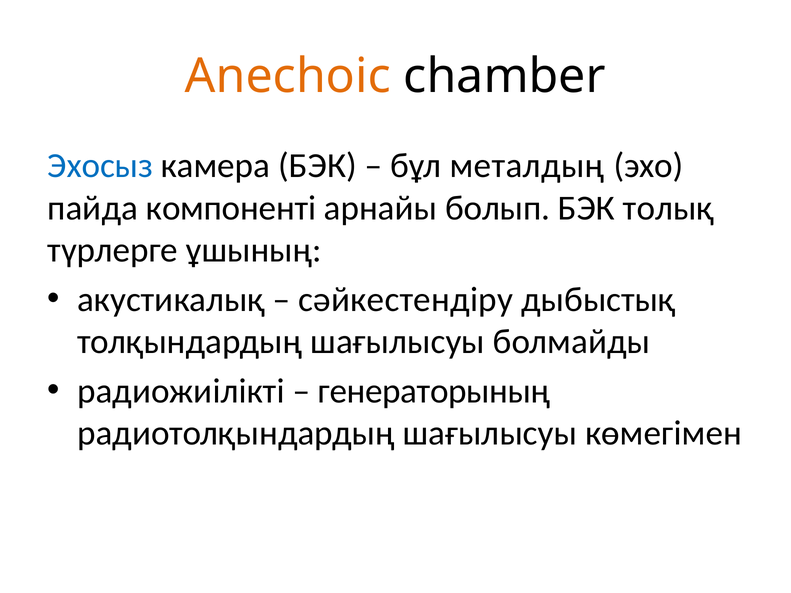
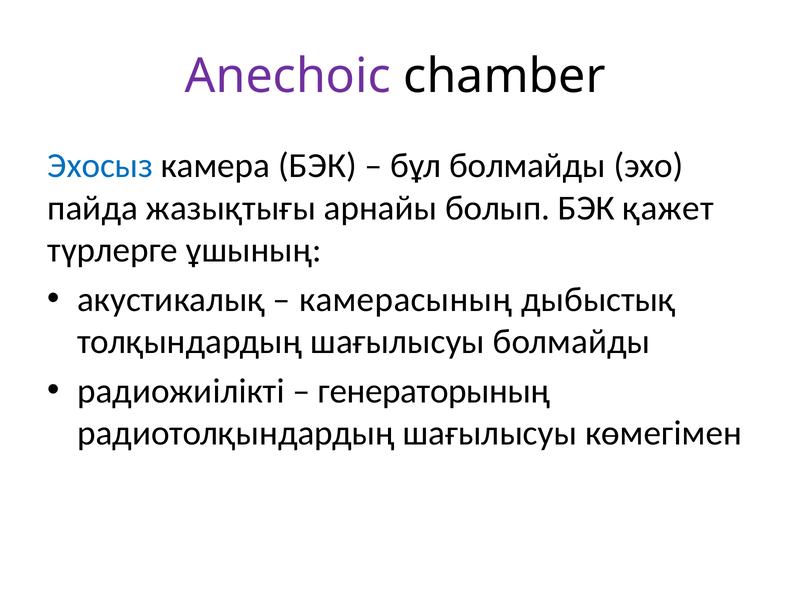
Anechoic colour: orange -> purple (288, 77)
бұл металдың: металдың -> болмайды (527, 166)
компоненті: компоненті -> жазықтығы (231, 208)
толық: толық -> қажет (668, 208)
сәйкестендіру: сәйкестендіру -> камерасының (406, 300)
